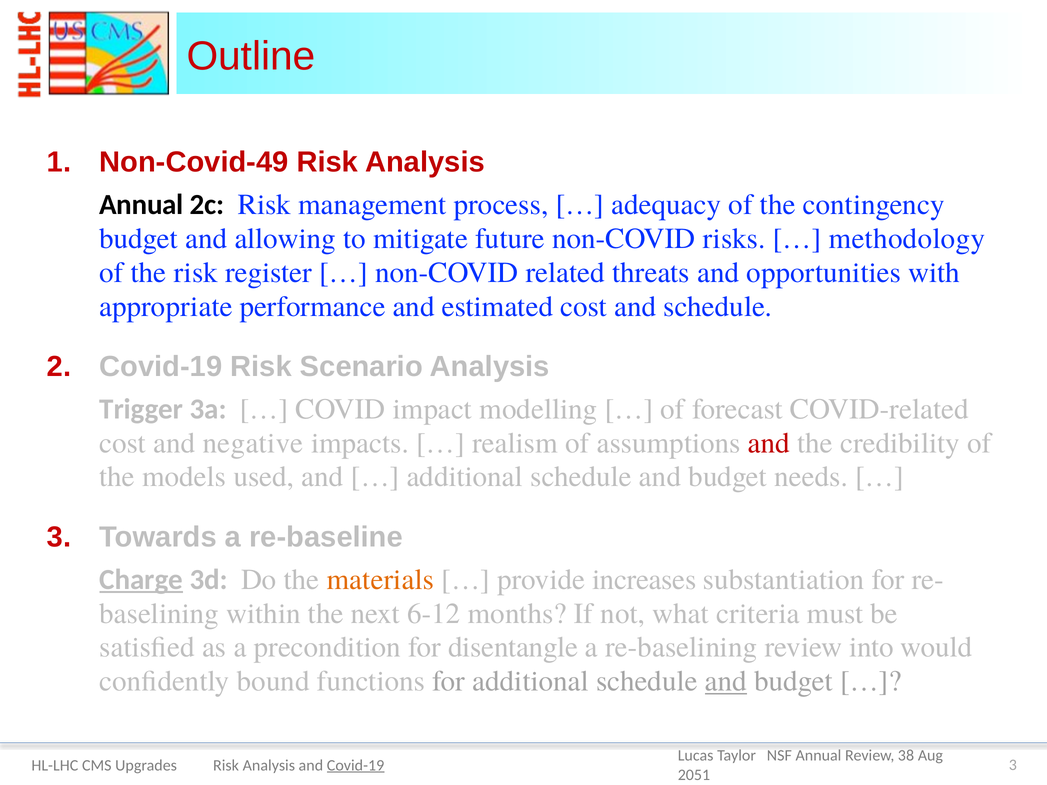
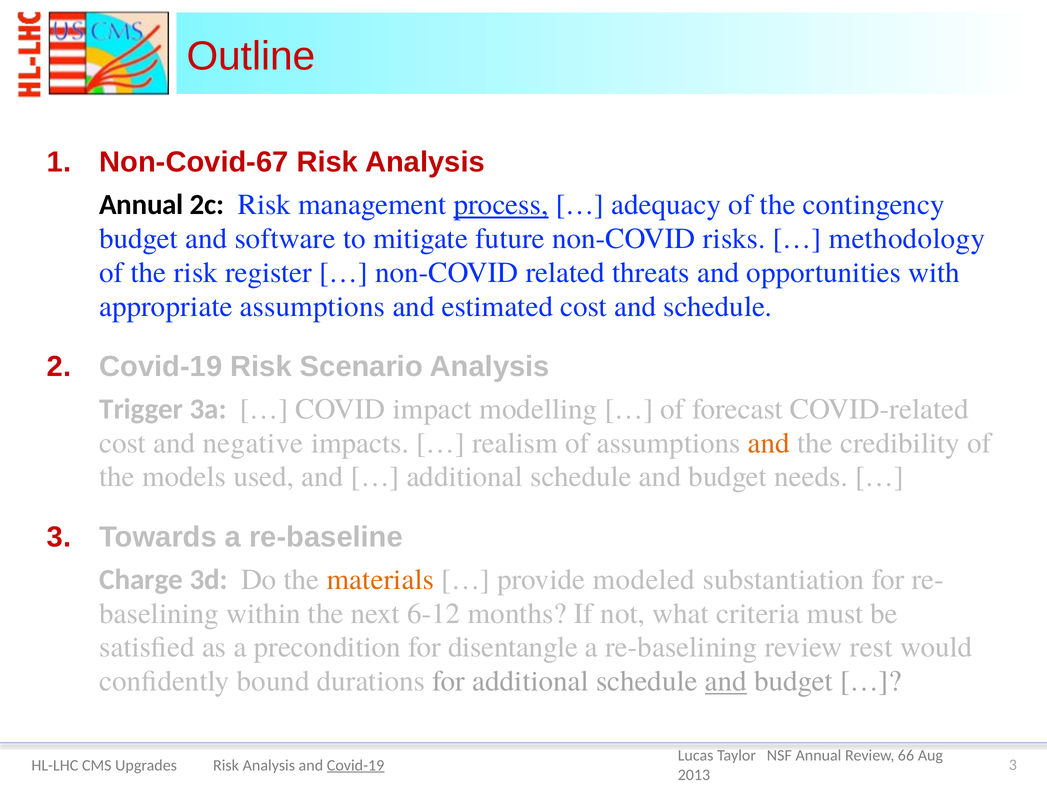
Non-Covid-49: Non-Covid-49 -> Non-Covid-67 (194, 162)
process underline: none -> present (501, 205)
allowing: allowing -> software (285, 239)
appropriate performance: performance -> assumptions (312, 307)
and colour: red -> orange (769, 443)
Charge underline: present -> none (141, 580)
increases: increases -> modeled (644, 580)
into: into -> rest (871, 647)
functions: functions -> durations (371, 681)
38: 38 -> 66 (906, 756)
2051: 2051 -> 2013 (694, 775)
